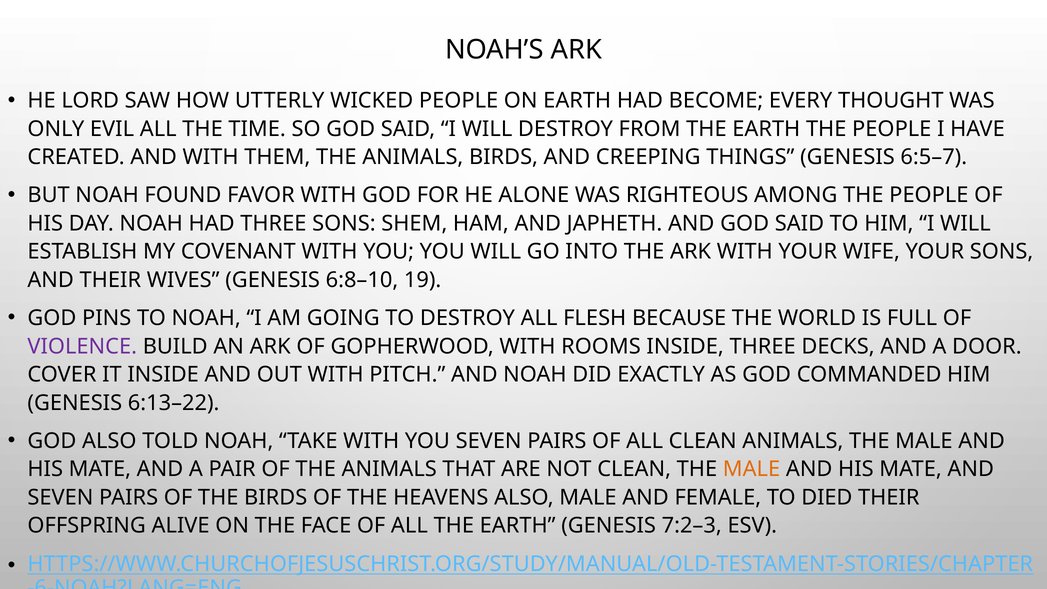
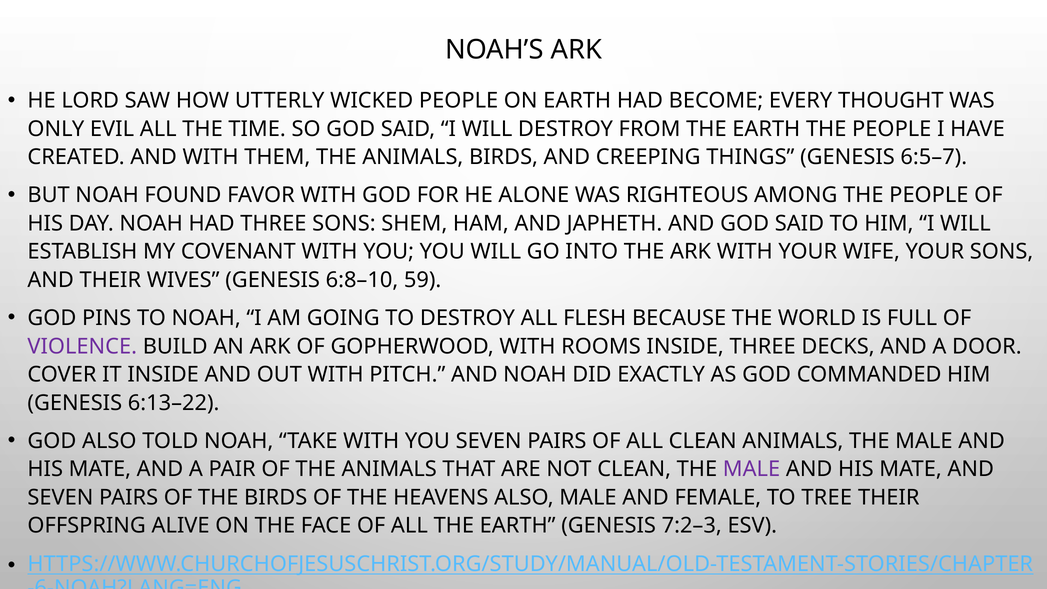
19: 19 -> 59 (423, 280)
MALE colour: orange -> purple (752, 469)
DIED: DIED -> TREE (827, 497)
